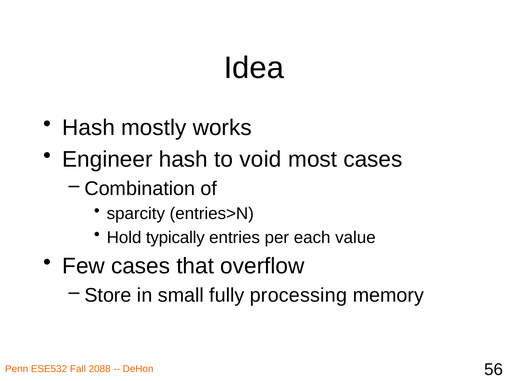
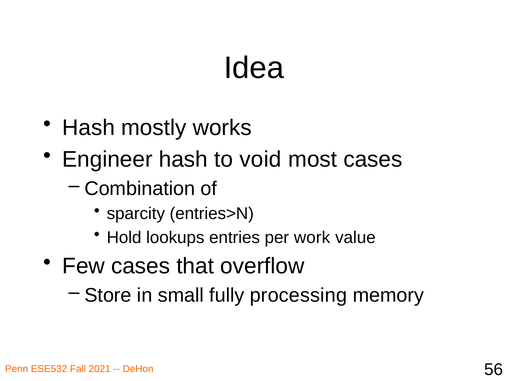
typically: typically -> lookups (175, 237)
each: each -> work (312, 237)
2088: 2088 -> 2021 (100, 369)
